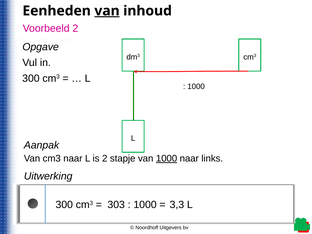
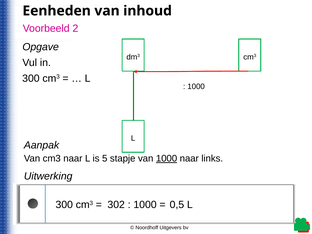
van underline: present -> none (107, 11)
is 2: 2 -> 5 (105, 159)
303: 303 -> 302 (116, 205)
3,3: 3,3 -> 0,5 (177, 205)
